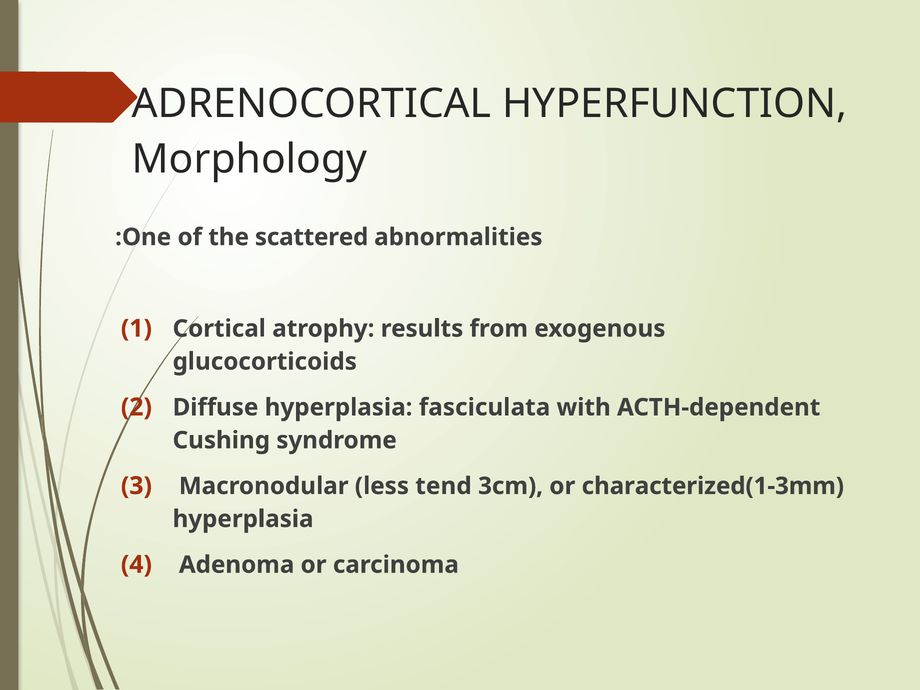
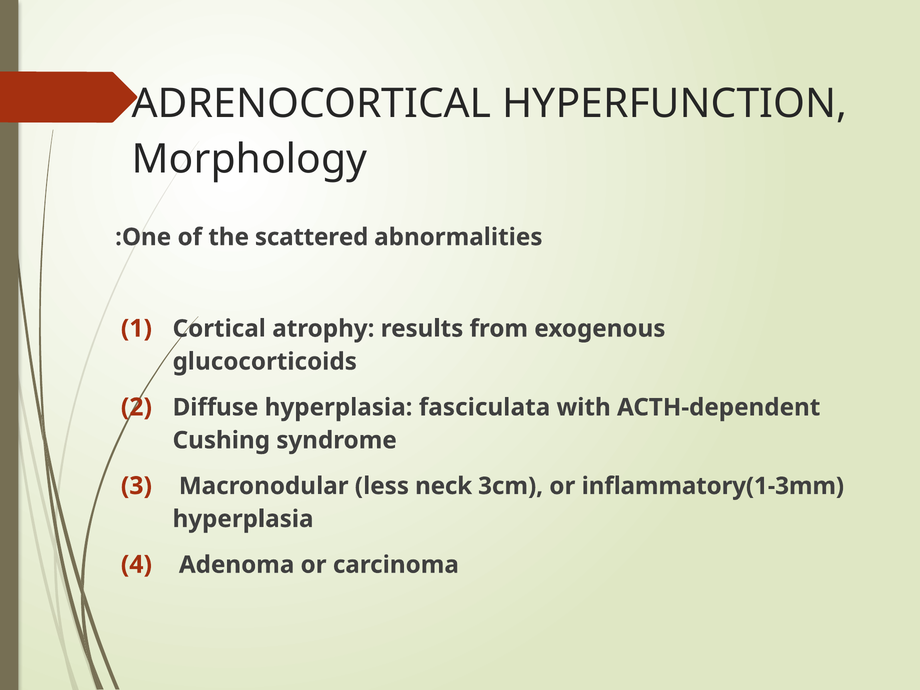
tend: tend -> neck (444, 486)
characterized(1-3mm: characterized(1-3mm -> inflammatory(1-3mm (713, 486)
